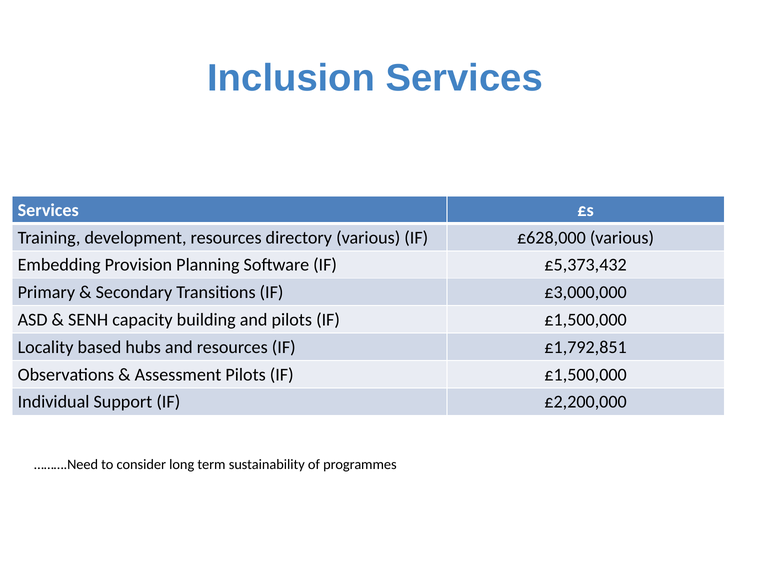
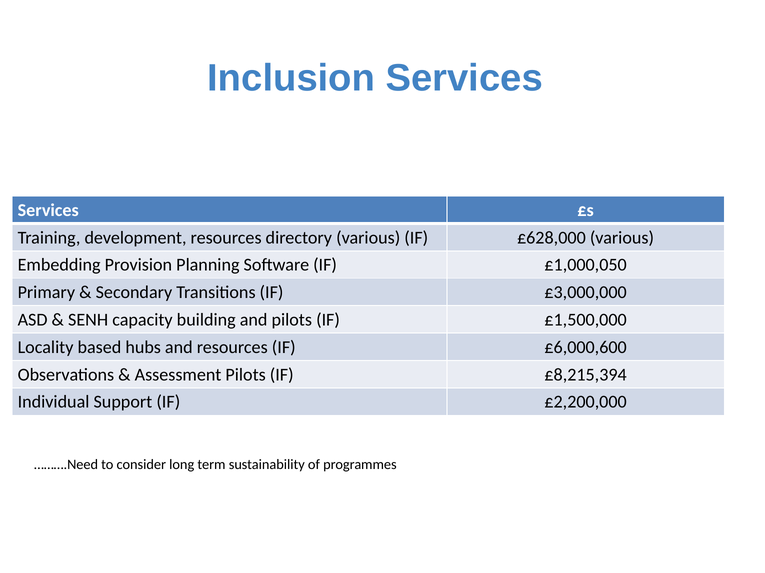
£5,373,432: £5,373,432 -> £1,000,050 (586, 265)
£1,792,851: £1,792,851 -> £6,000,600 (586, 348)
Assessment Pilots IF £1,500,000: £1,500,000 -> £8,215,394 (586, 375)
